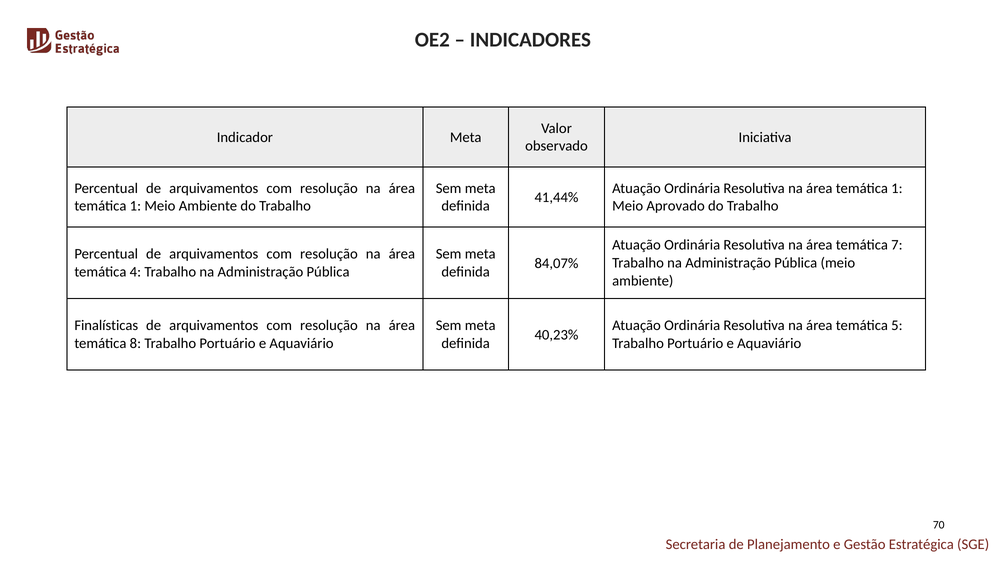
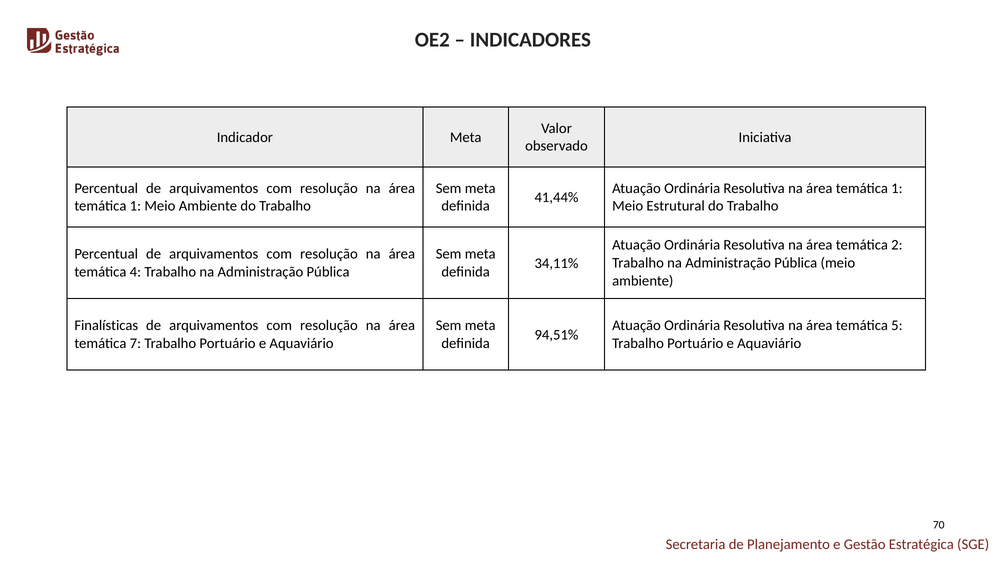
Aprovado: Aprovado -> Estrutural (676, 206)
7: 7 -> 2 (897, 245)
84,07%: 84,07% -> 34,11% (556, 263)
40,23%: 40,23% -> 94,51% (556, 335)
8: 8 -> 7 (135, 343)
